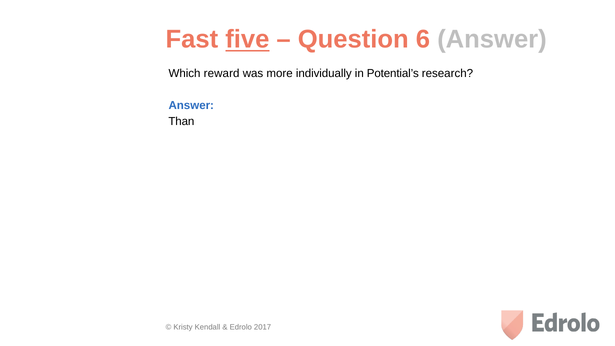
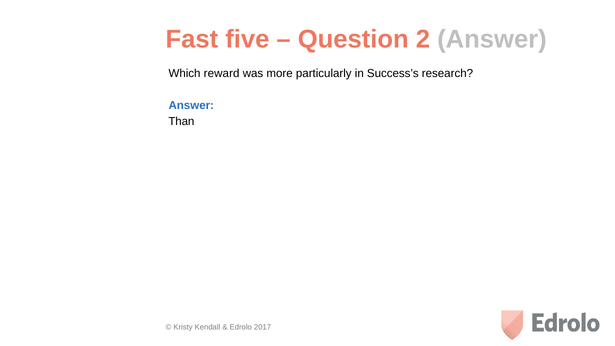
five underline: present -> none (247, 40)
6: 6 -> 2 (423, 40)
individually: individually -> particularly (324, 73)
Potential’s: Potential’s -> Success’s (393, 73)
